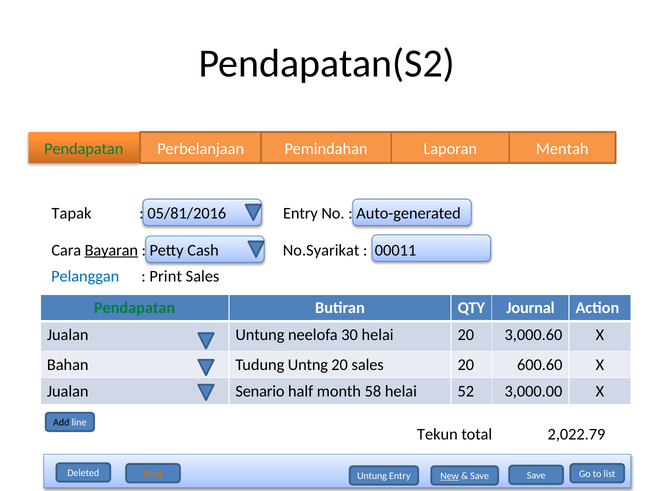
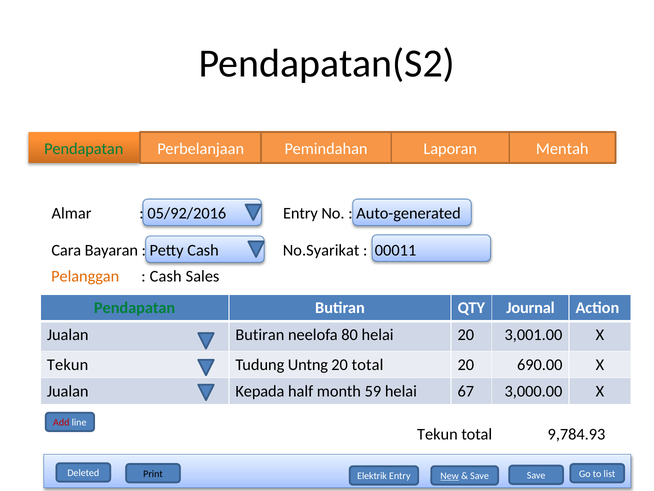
Tapak: Tapak -> Almar (72, 213)
05/81/2016: 05/81/2016 -> 05/92/2016 (187, 213)
Bayaran underline: present -> none (111, 250)
Pelanggan colour: blue -> orange (85, 276)
Print: Print -> Cash (166, 276)
Jualan Untung: Untung -> Butiran (260, 334)
30: 30 -> 80 (350, 334)
3,000.60: 3,000.60 -> 3,001.00 (533, 334)
Bahan: Bahan -> Tekun (68, 364)
20 sales: sales -> total (368, 364)
600.60: 600.60 -> 690.00 (540, 364)
Senario: Senario -> Kepada (260, 391)
58: 58 -> 59 (373, 391)
52: 52 -> 67 (466, 391)
Add colour: black -> red (61, 422)
2,022.79: 2,022.79 -> 9,784.93 (577, 434)
Print colour: orange -> black (153, 473)
Untung: Untung -> Elektrik (372, 476)
